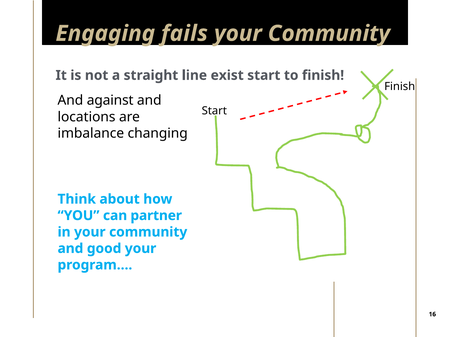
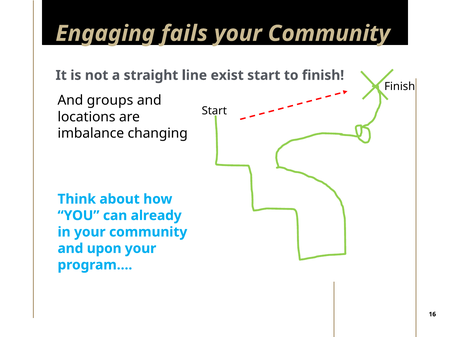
against: against -> groups (110, 101)
partner: partner -> already (156, 216)
good: good -> upon (104, 249)
